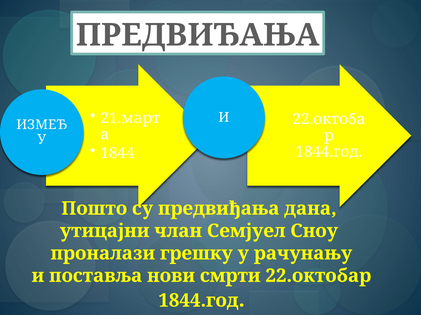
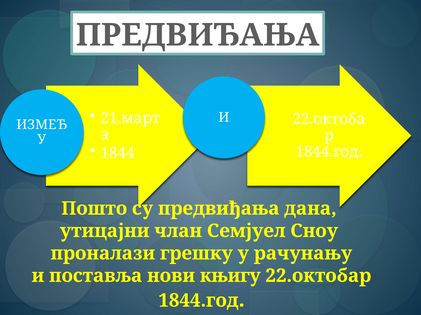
смрти: смрти -> књигу (230, 276)
